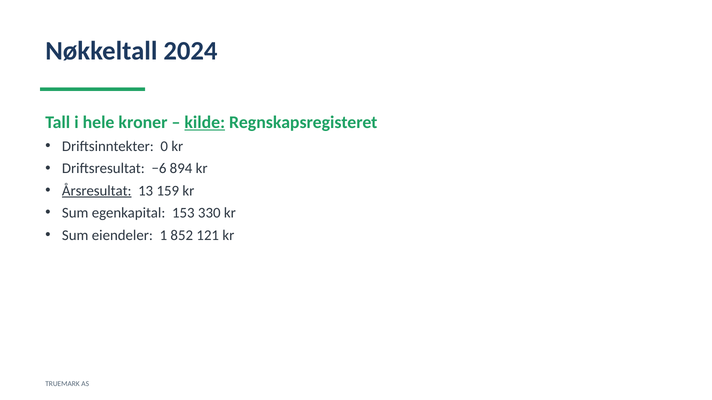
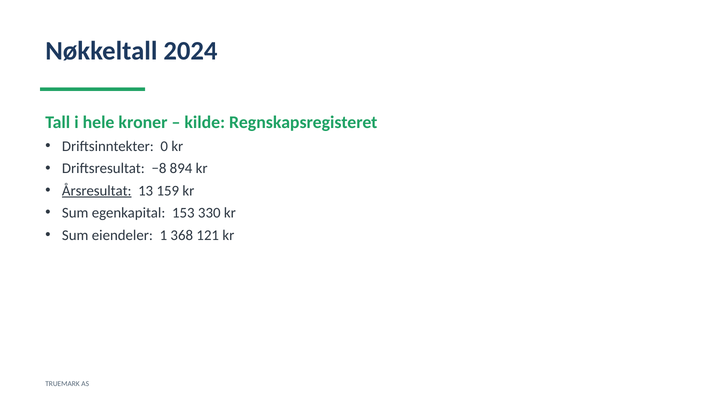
kilde underline: present -> none (205, 123)
−6: −6 -> −8 (159, 169)
852: 852 -> 368 (182, 235)
